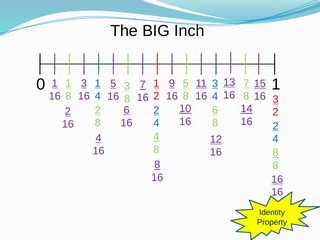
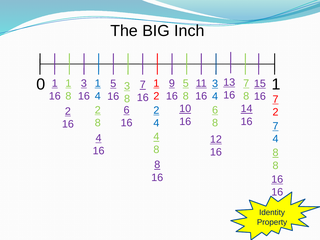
2 3: 3 -> 7 (276, 99)
2: 2 -> 7 (276, 126)
